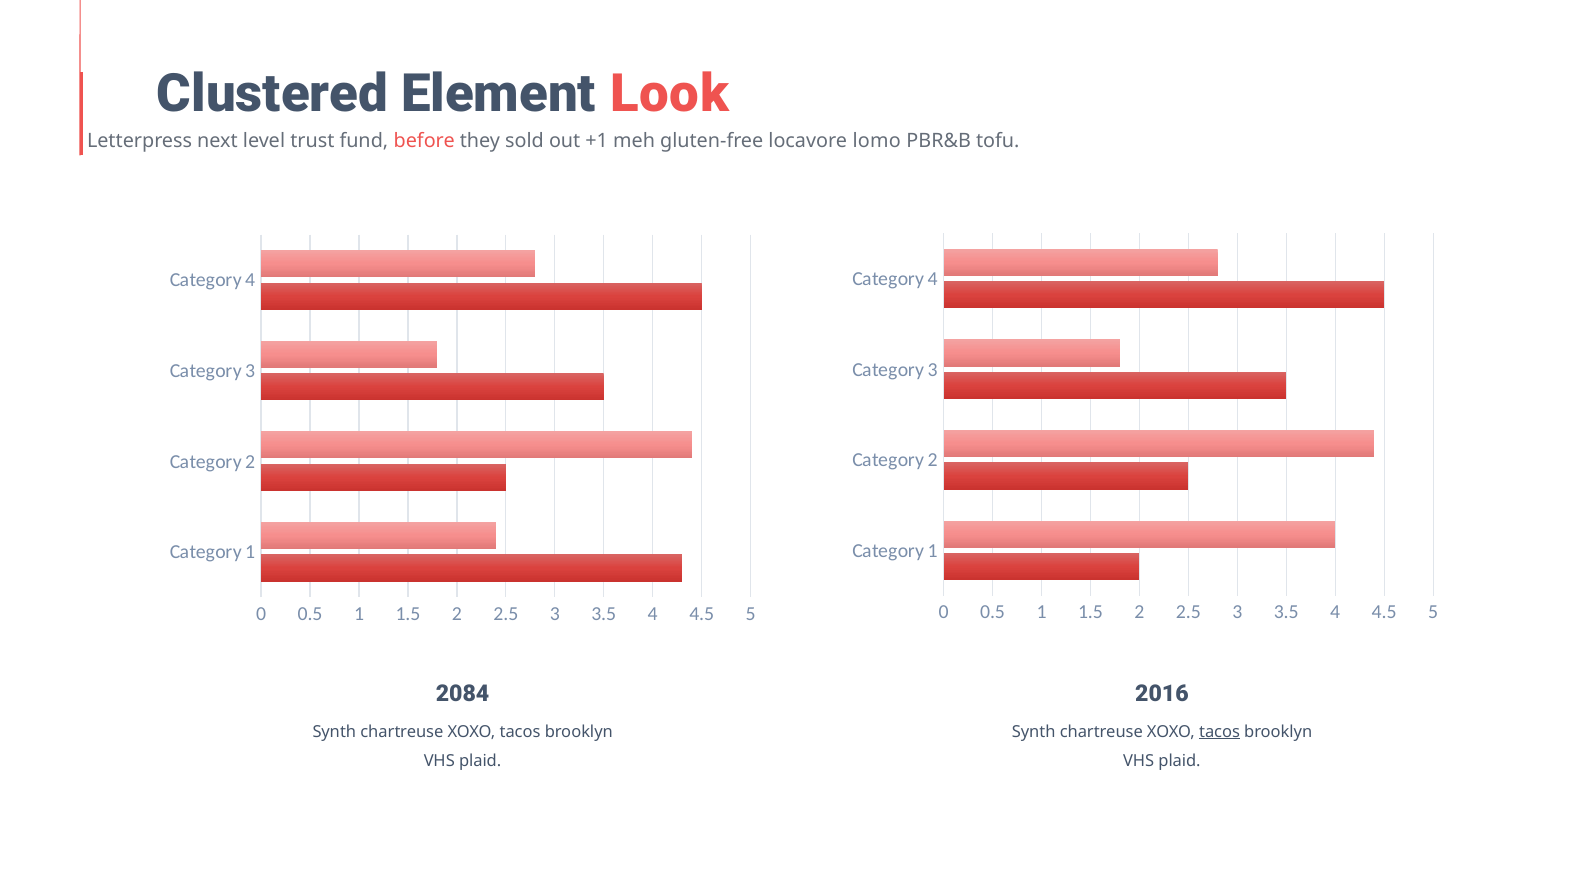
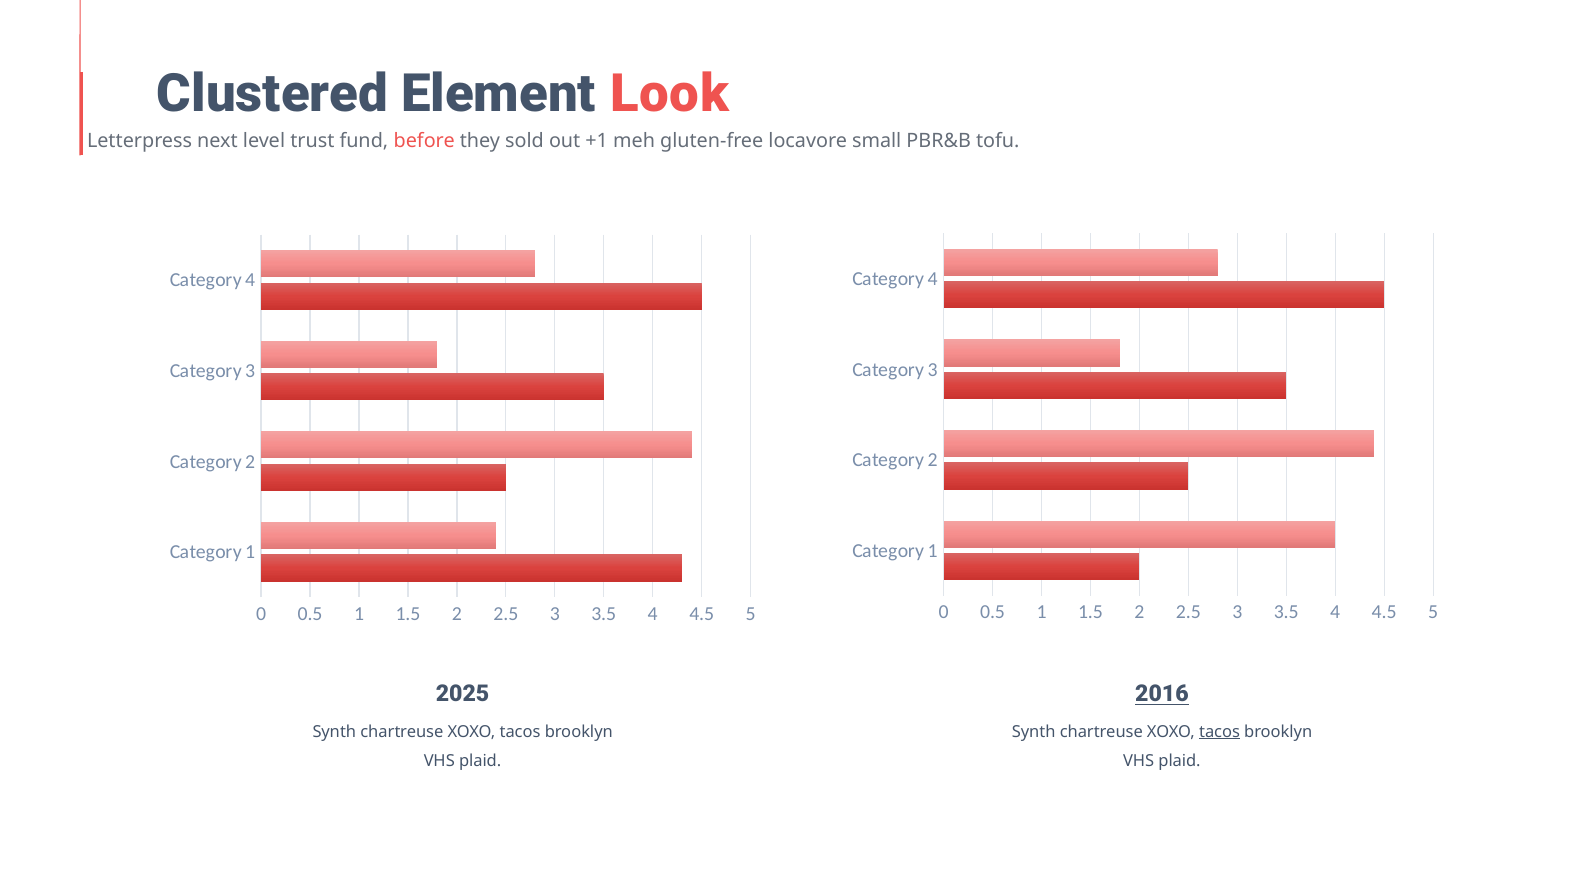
lomo: lomo -> small (877, 141)
2084: 2084 -> 2025 (463, 694)
2016 underline: none -> present (1162, 694)
